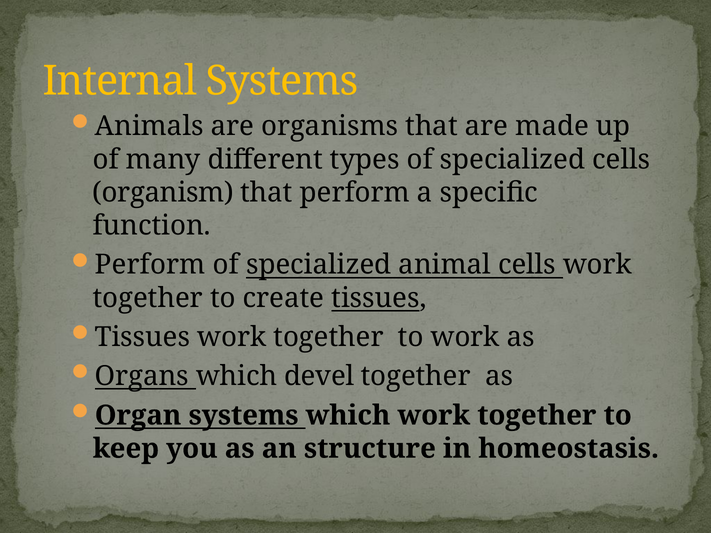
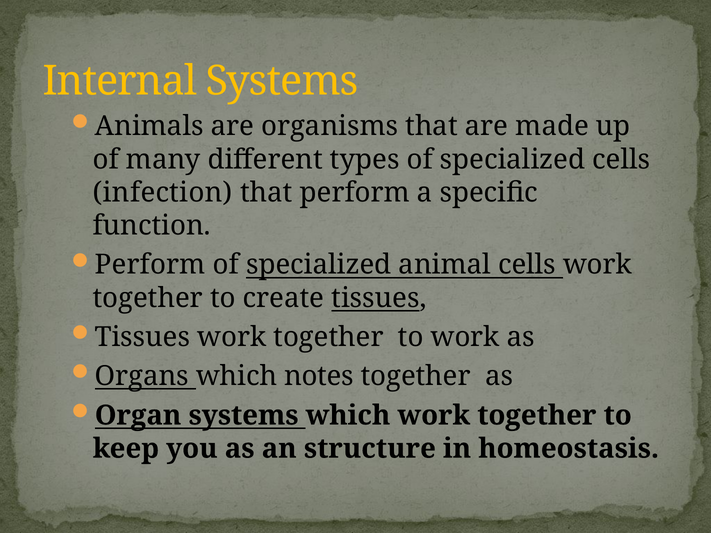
organism: organism -> infection (163, 193)
devel: devel -> notes (319, 376)
